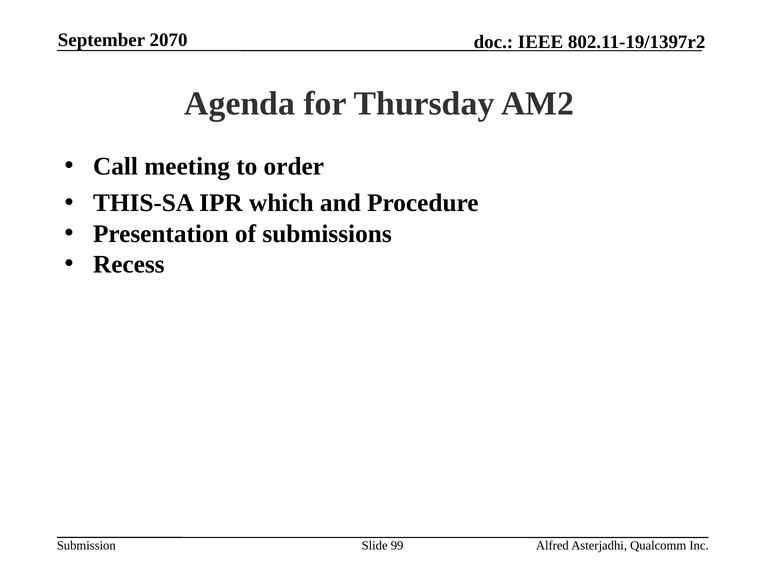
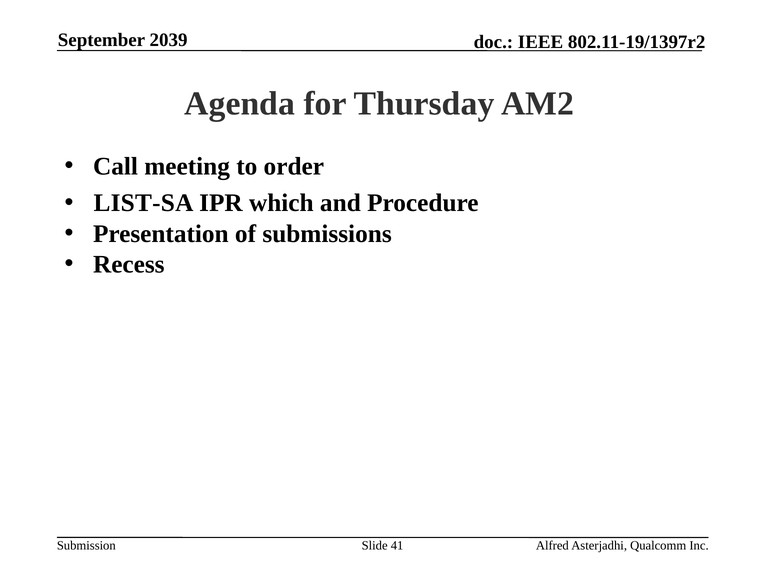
2070: 2070 -> 2039 (169, 40)
THIS-SA: THIS-SA -> LIST-SA (143, 203)
99: 99 -> 41 (397, 546)
